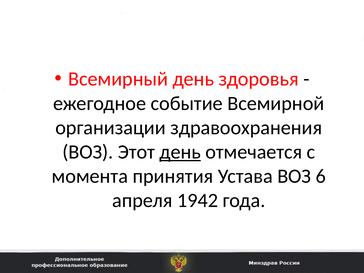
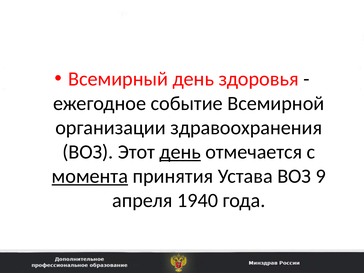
момента underline: none -> present (90, 176)
6: 6 -> 9 (321, 176)
1942: 1942 -> 1940 (198, 200)
